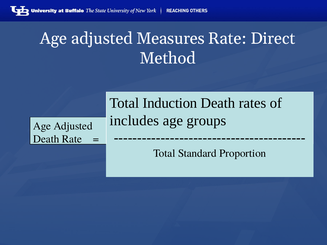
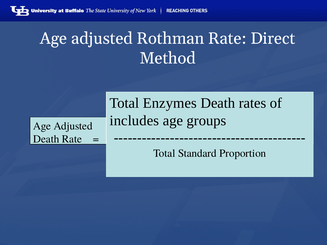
Measures: Measures -> Rothman (171, 39)
Induction: Induction -> Enzymes (170, 103)
